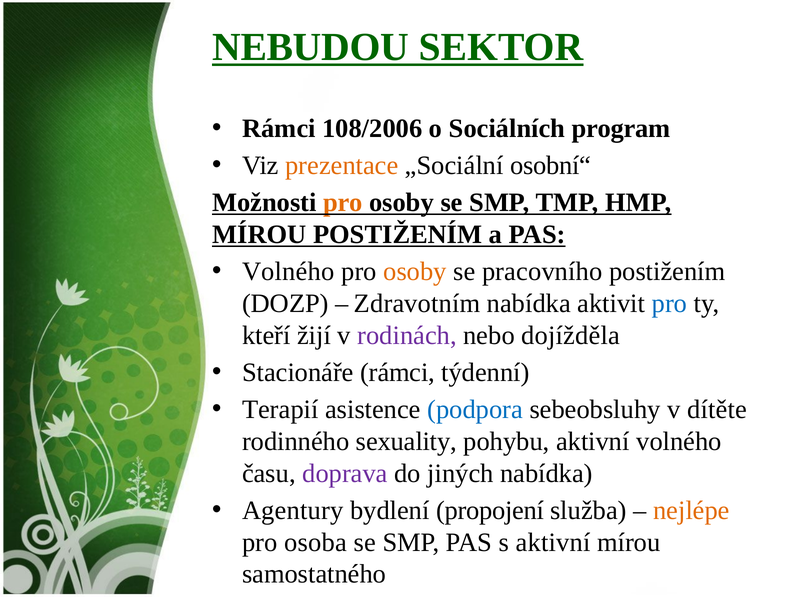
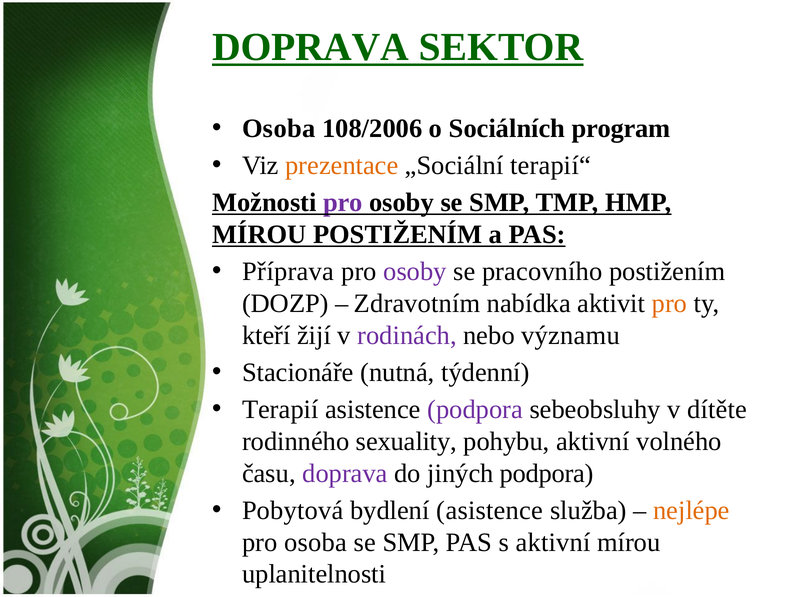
NEBUDOU: NEBUDOU -> DOPRAVA (311, 47)
Rámci: Rámci -> Osoba (279, 128)
osobní“: osobní“ -> terapií“ (550, 165)
pro colour: orange -> purple (343, 202)
Volného: Volného -> Příprava (288, 271)
osoby colour: orange -> purple (415, 271)
pro colour: blue -> orange (669, 303)
dojížděla: dojížděla -> významu (571, 335)
Stacionáře rámci: rámci -> nutná (397, 372)
podpora colour: blue -> purple (475, 409)
jiných nabídka: nabídka -> podpora (547, 473)
Agentury: Agentury -> Pobytová (293, 510)
bydlení propojení: propojení -> asistence (490, 510)
samostatného: samostatného -> uplanitelnosti (314, 573)
